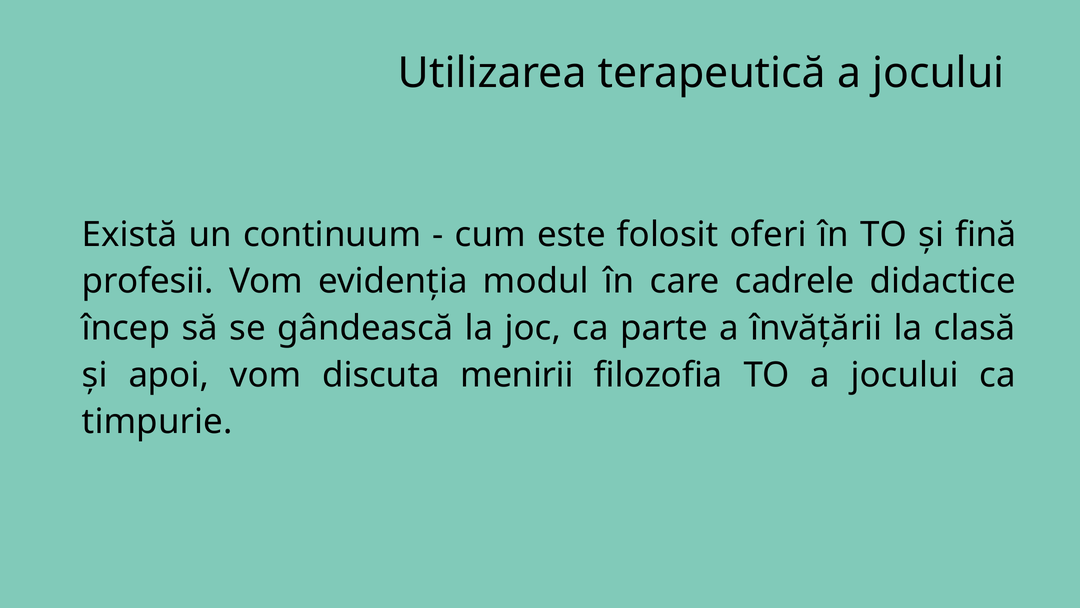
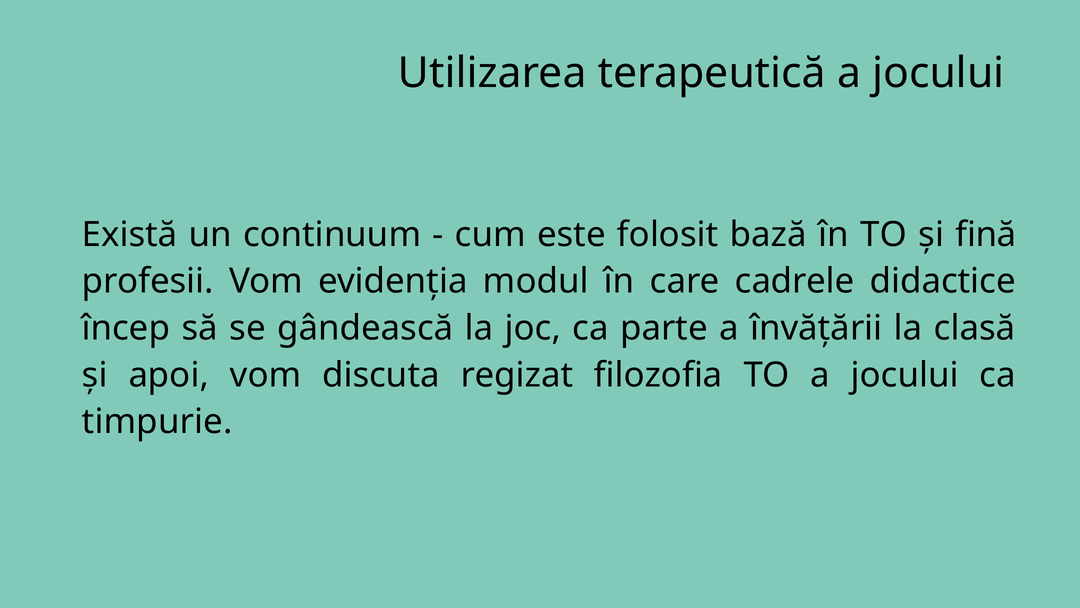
oferi: oferi -> bază (768, 234)
menirii: menirii -> regizat (517, 375)
